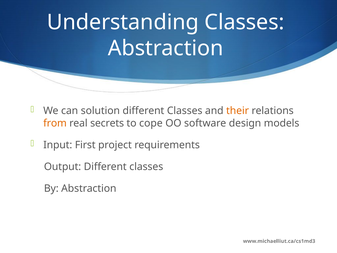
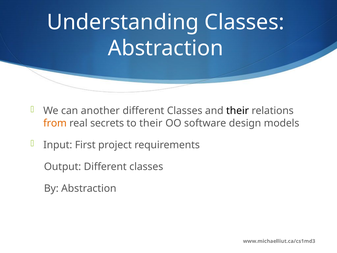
solution: solution -> another (100, 111)
their colour: orange -> black (238, 111)
to cope: cope -> their (151, 123)
